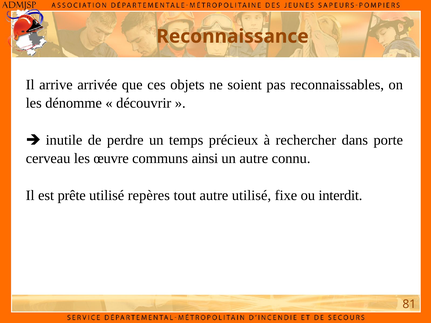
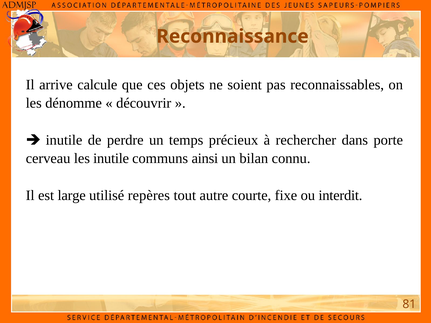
arrivée: arrivée -> calcule (97, 85)
les œuvre: œuvre -> inutile (111, 159)
un autre: autre -> bilan (254, 159)
prête: prête -> large (72, 195)
autre utilisé: utilisé -> courte (252, 195)
